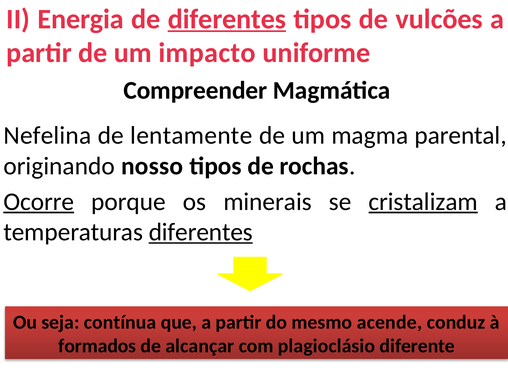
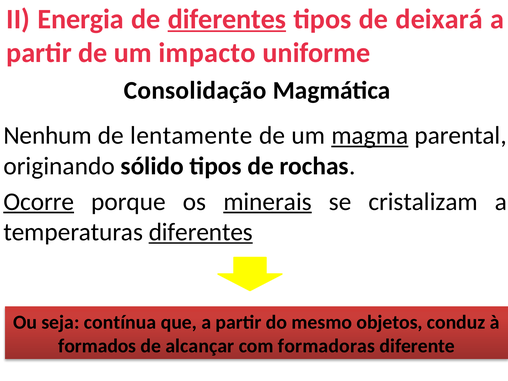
vulcões: vulcões -> deixará (439, 19)
Compreender: Compreender -> Consolidação (195, 90)
Nefelina: Nefelina -> Nenhum (48, 136)
magma underline: none -> present (370, 136)
nosso: nosso -> sólido (152, 166)
minerais underline: none -> present (268, 202)
cristalizam underline: present -> none (423, 202)
acende: acende -> objetos (390, 322)
plagioclásio: plagioclásio -> formadoras (326, 346)
